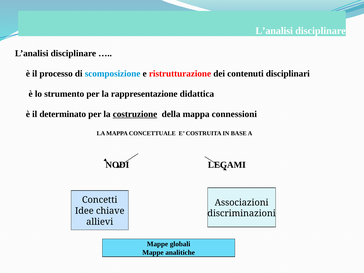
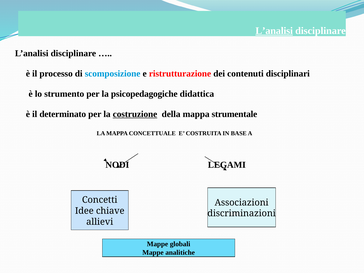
L’analisi underline: none -> present (274, 31)
rappresentazione: rappresentazione -> psicopedagogiche (144, 94)
connessioni: connessioni -> strumentale (234, 114)
